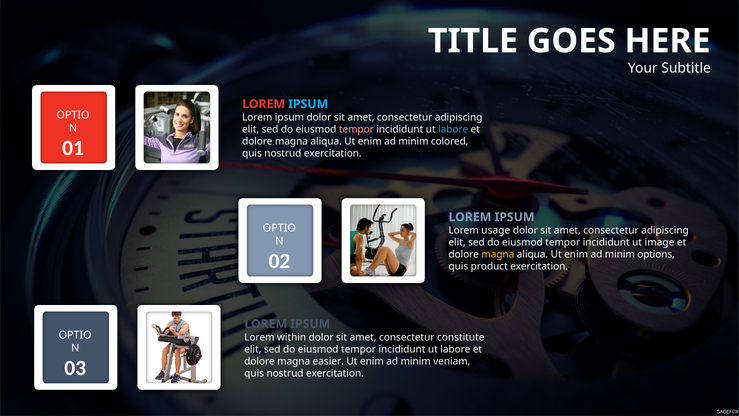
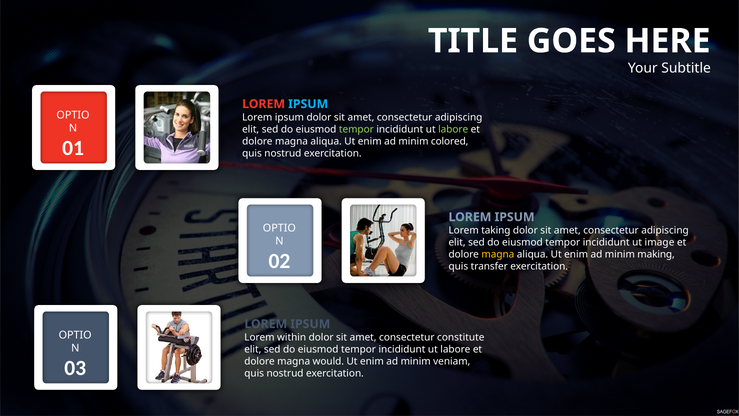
tempor colour: pink -> light green (356, 129)
labore colour: light blue -> light green (453, 129)
usage: usage -> taking (496, 230)
options: options -> making (656, 254)
product: product -> transfer (489, 266)
easier: easier -> would (328, 361)
